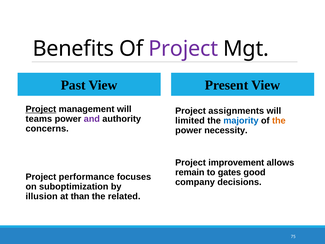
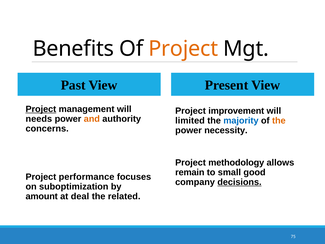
Project colour: purple -> orange (183, 49)
assignments: assignments -> improvement (236, 111)
teams: teams -> needs (39, 119)
and colour: purple -> orange (92, 119)
improvement: improvement -> methodology (236, 162)
gates: gates -> small (229, 172)
decisions underline: none -> present (239, 182)
illusion: illusion -> amount (42, 196)
than: than -> deal (80, 196)
